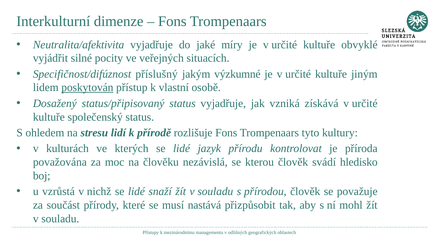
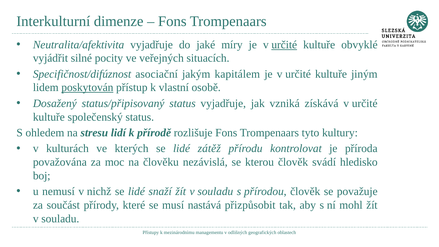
určité underline: none -> present (284, 45)
příslušný: příslušný -> asociační (157, 74)
výzkumné: výzkumné -> kapitálem (237, 74)
jazyk: jazyk -> zátěž (209, 149)
vzrůstá: vzrůstá -> nemusí (58, 191)
